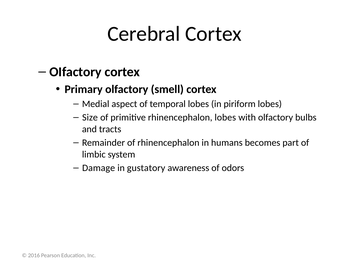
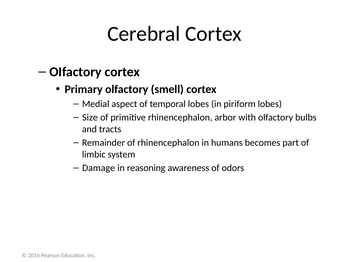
rhinencephalon lobes: lobes -> arbor (225, 117)
gustatory: gustatory -> reasoning (146, 168)
